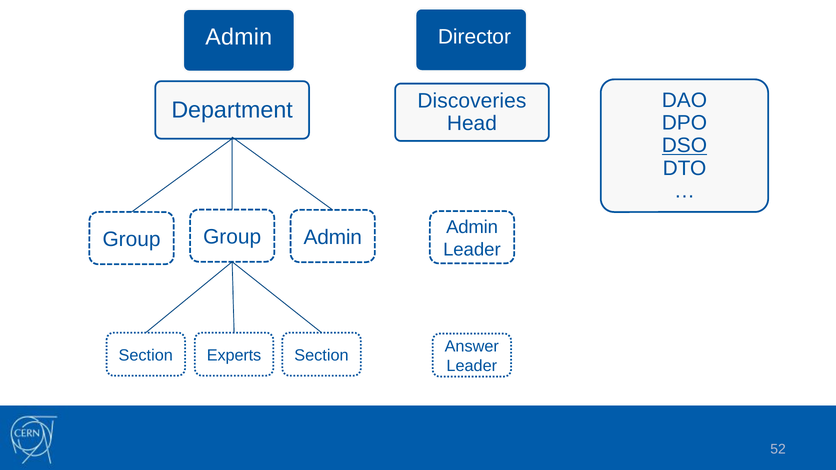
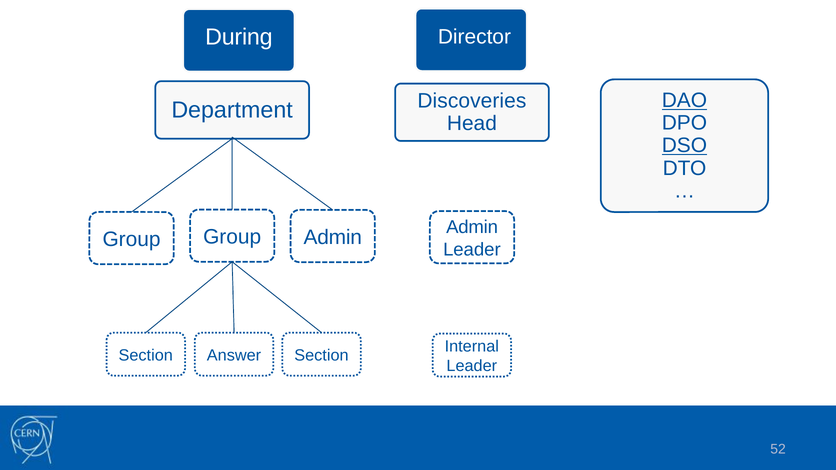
Admin: Admin -> During (239, 37)
DAO underline: none -> present (684, 100)
Answer: Answer -> Internal (472, 347)
Experts: Experts -> Answer (234, 355)
